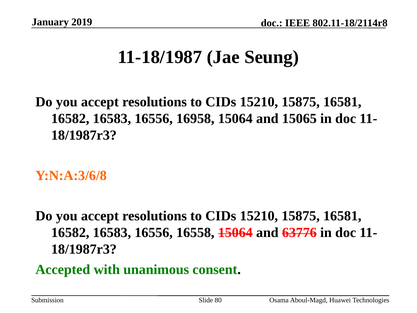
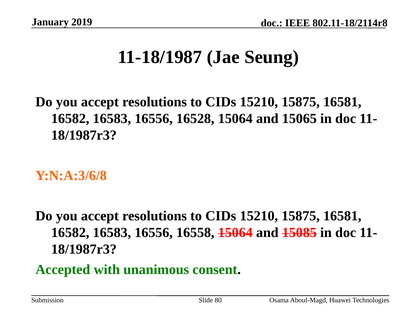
16958: 16958 -> 16528 (195, 118)
63776: 63776 -> 15085 (299, 232)
